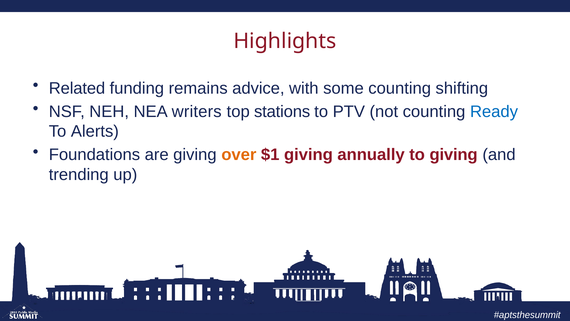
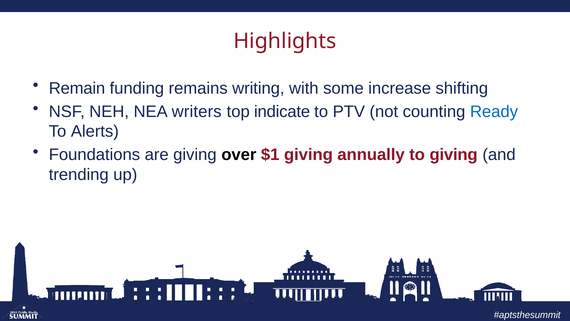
Related: Related -> Remain (77, 88)
advice: advice -> writing (258, 88)
some counting: counting -> increase (400, 88)
stations: stations -> indicate (282, 111)
over colour: orange -> black (239, 155)
